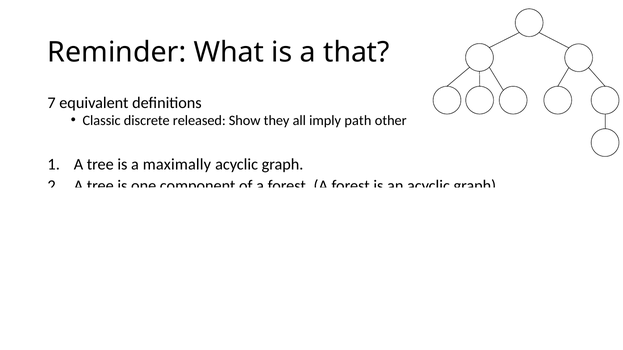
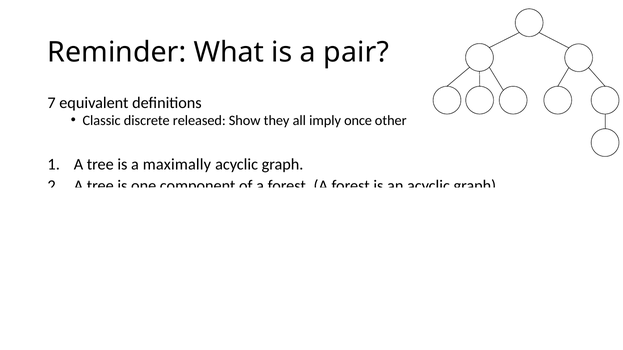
a that: that -> pair (356, 52)
path: path -> once (358, 121)
